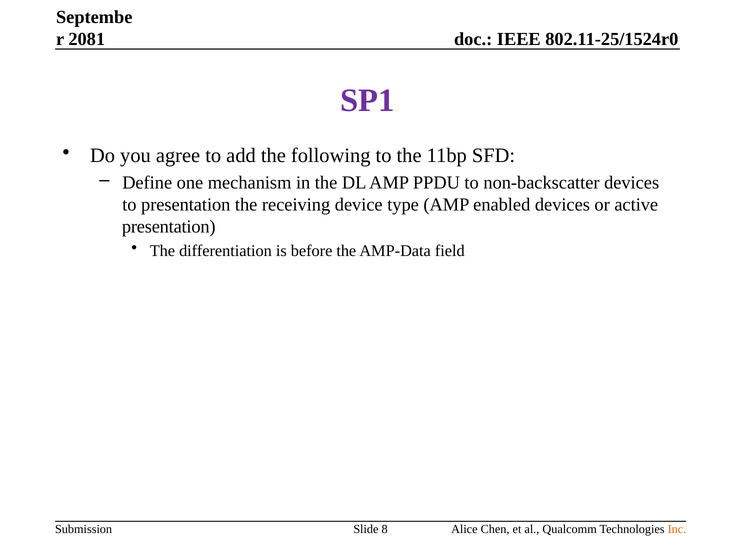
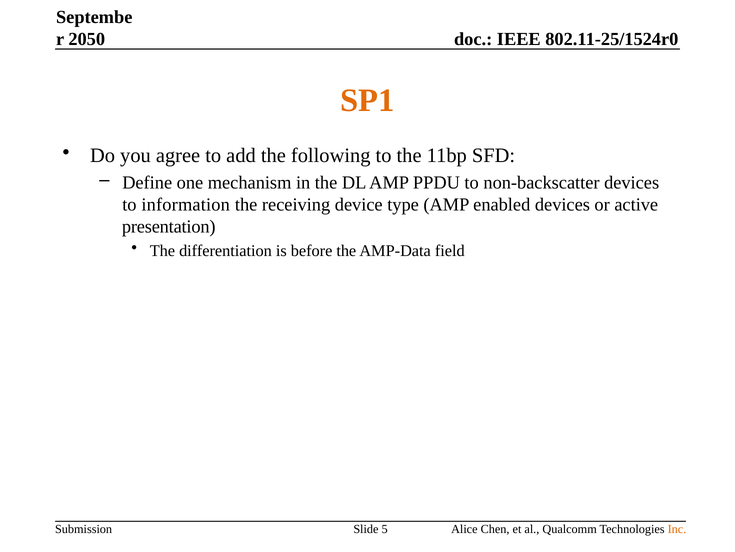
2081: 2081 -> 2050 (87, 39)
SP1 colour: purple -> orange (367, 100)
to presentation: presentation -> information (186, 204)
8: 8 -> 5 (385, 529)
